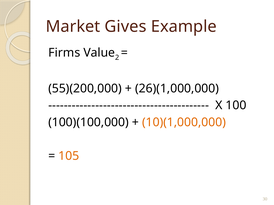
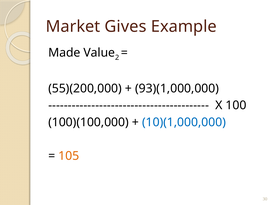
Firms: Firms -> Made (64, 53)
26)(1,000,000: 26)(1,000,000 -> 93)(1,000,000 (177, 89)
10)(1,000,000 colour: orange -> blue (184, 123)
